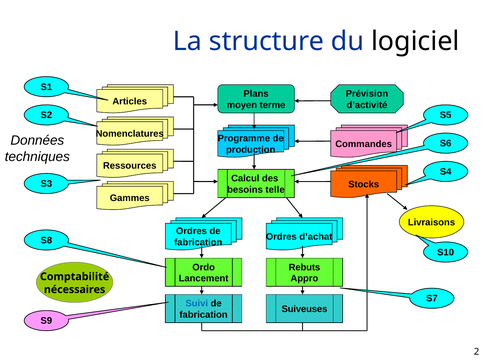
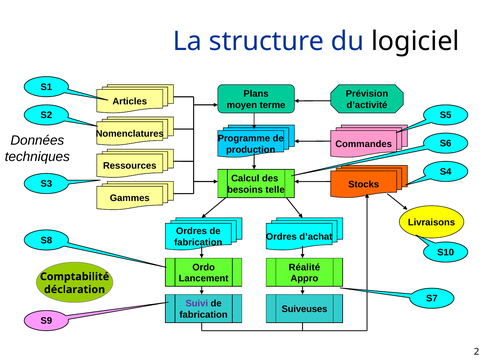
Rebuts: Rebuts -> Réalité (304, 267)
nécessaires: nécessaires -> déclaration (75, 290)
Suivi colour: blue -> purple (197, 304)
